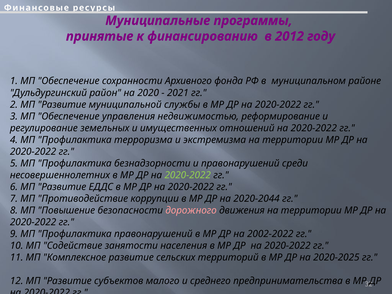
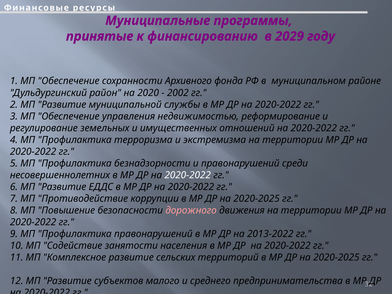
2012: 2012 -> 2029 (290, 36)
2021: 2021 -> 2002 (178, 93)
2020-2022 colour: light green -> white (188, 175)
2020-2044: 2020-2044 -> 2020-2025 (257, 199)
2002-2022: 2002-2022 -> 2013-2022 (270, 234)
